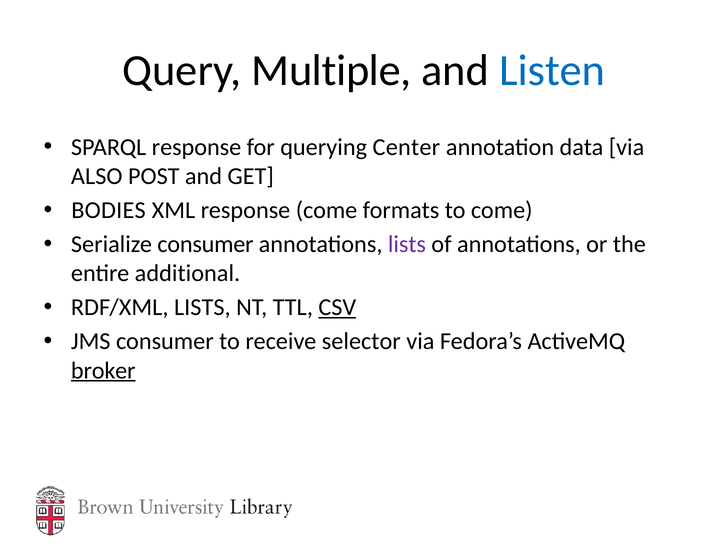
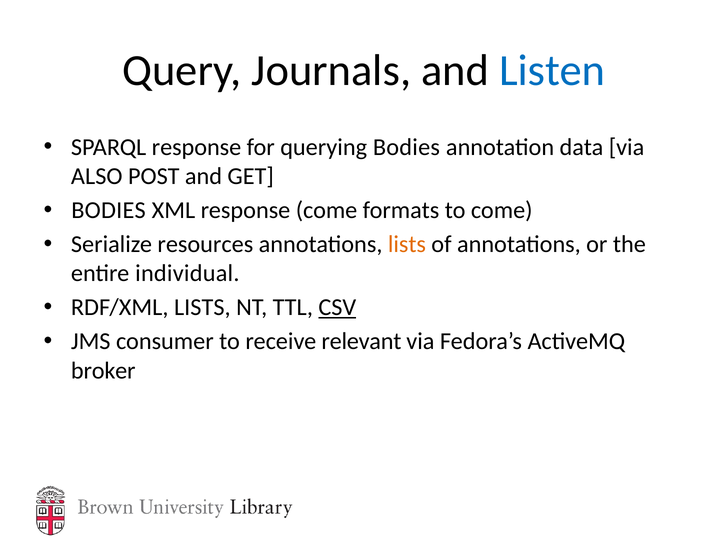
Multiple: Multiple -> Journals (331, 70)
querying Center: Center -> Bodies (406, 147)
Serialize consumer: consumer -> resources (205, 244)
lists colour: purple -> orange (407, 244)
additional: additional -> individual (187, 273)
selector: selector -> relevant (361, 341)
broker underline: present -> none (103, 371)
